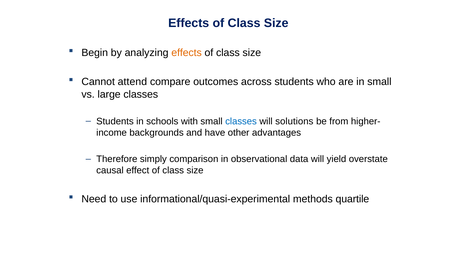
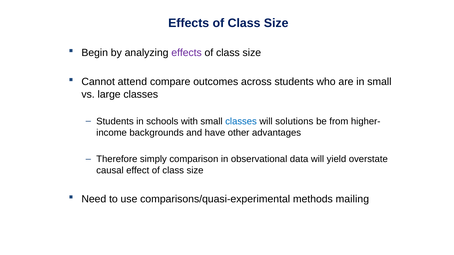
effects colour: orange -> purple (187, 53)
informational/quasi-experimental: informational/quasi-experimental -> comparisons/quasi-experimental (215, 199)
quartile: quartile -> mailing (352, 199)
